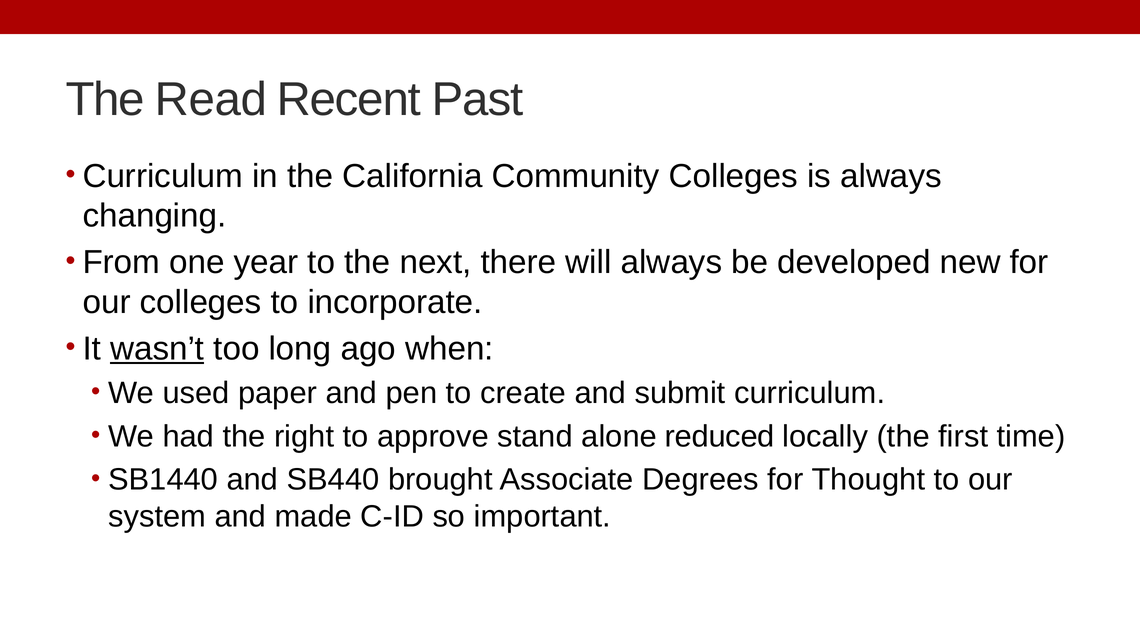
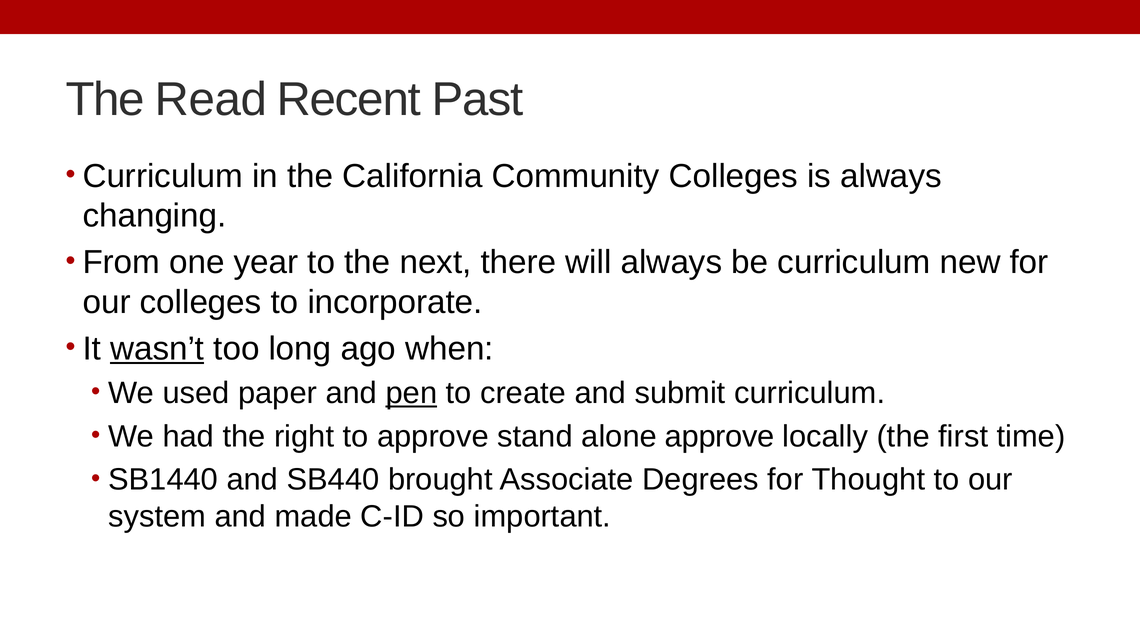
be developed: developed -> curriculum (854, 262)
pen underline: none -> present (411, 393)
alone reduced: reduced -> approve (720, 437)
